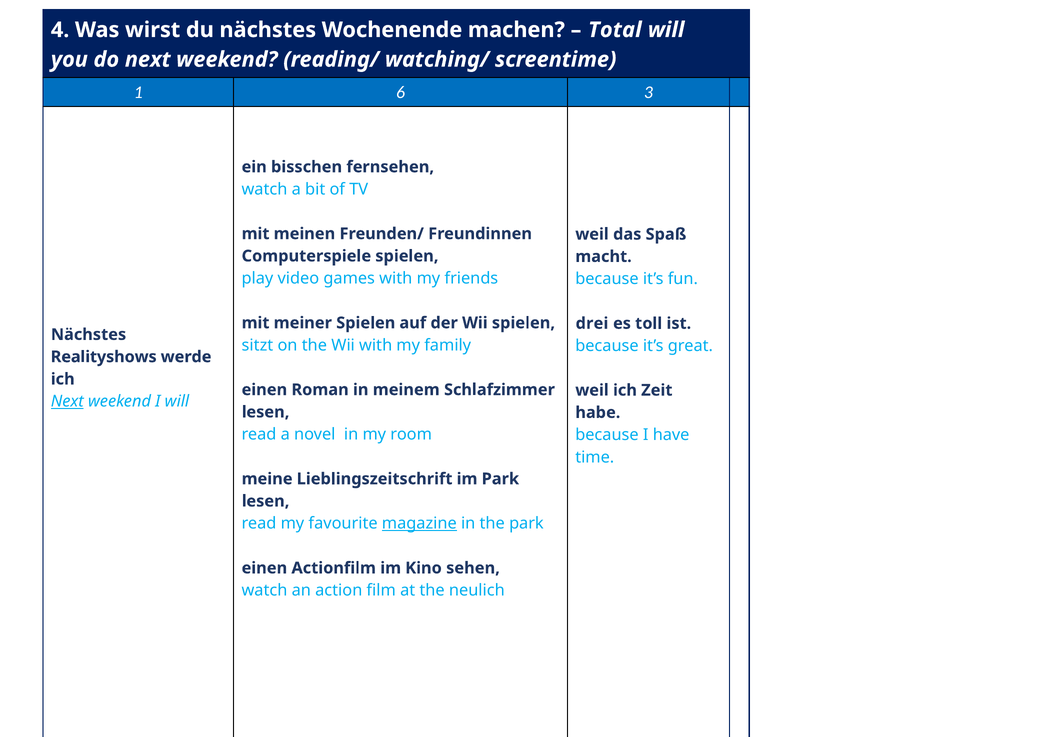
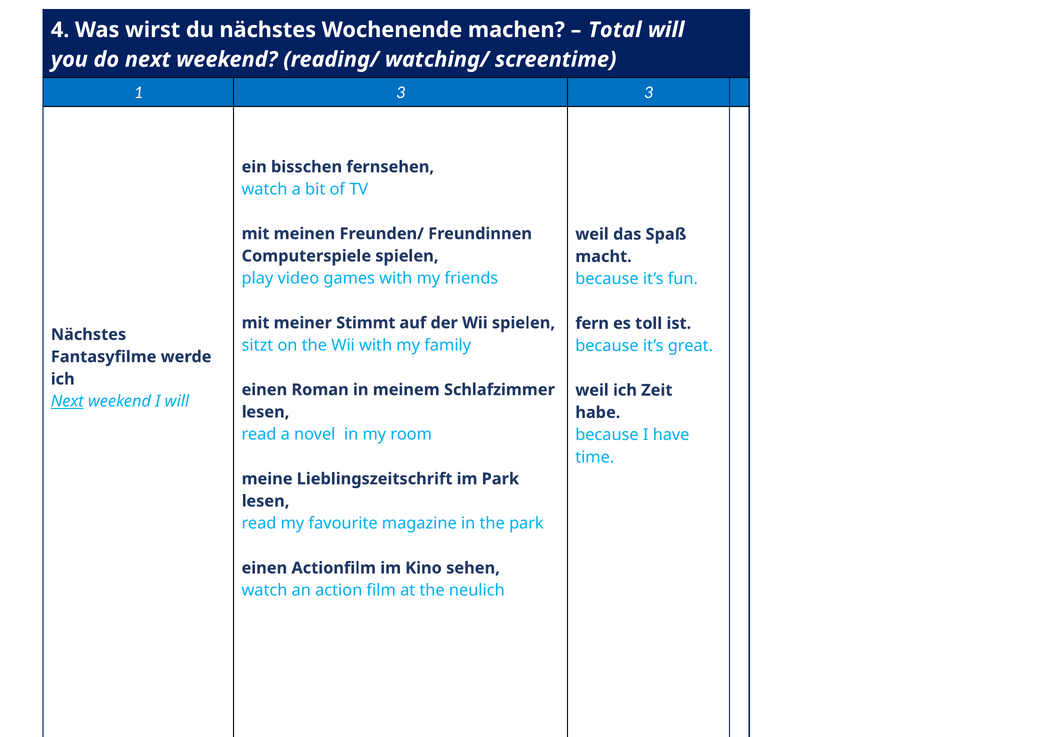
1 6: 6 -> 3 (401, 92)
meiner Spielen: Spielen -> Stimmt (366, 323)
drei: drei -> fern (592, 323)
Realityshows: Realityshows -> Fantasyfilme (104, 357)
magazine underline: present -> none (419, 523)
